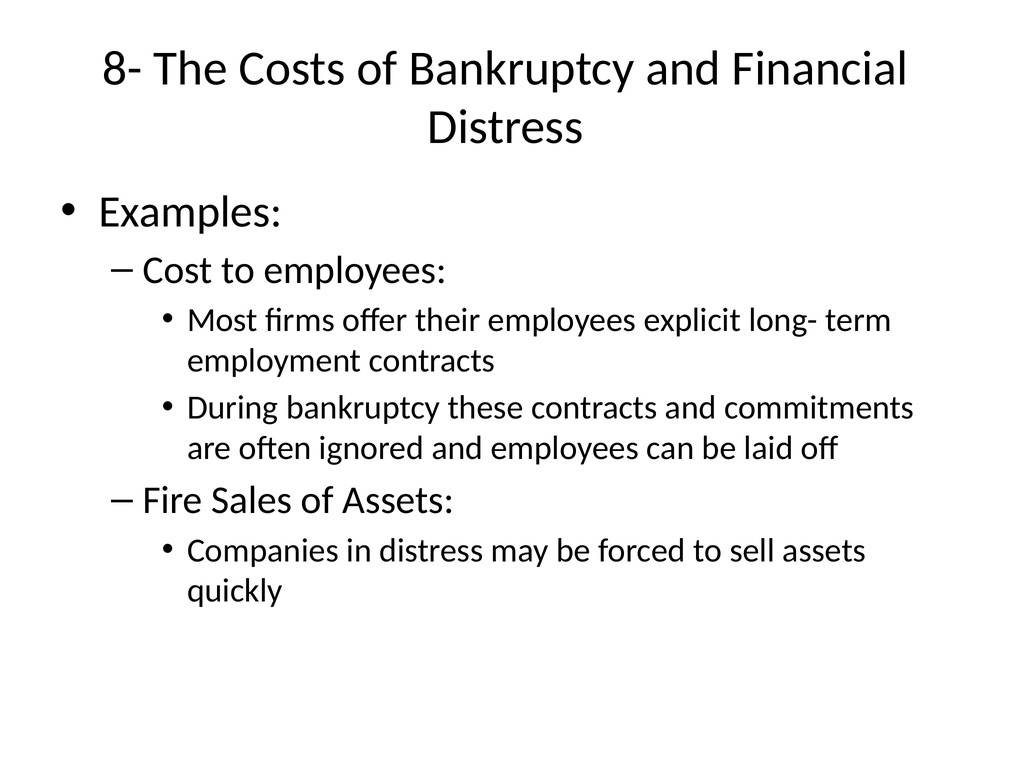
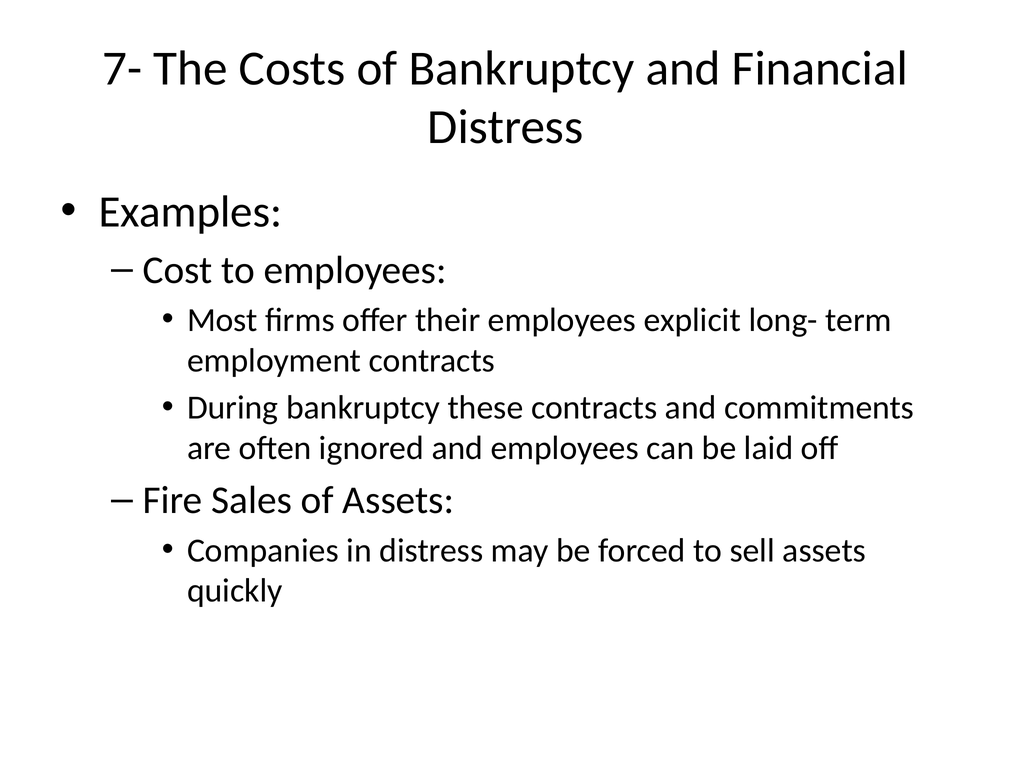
8-: 8- -> 7- (122, 68)
